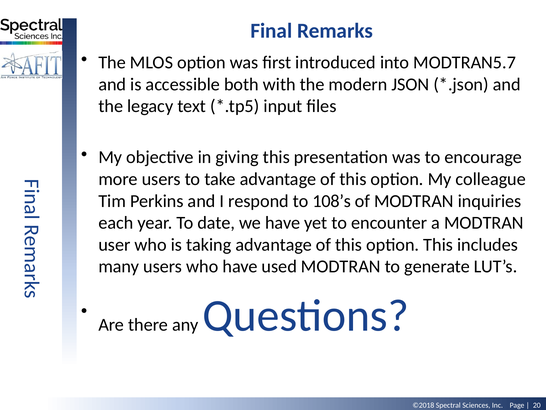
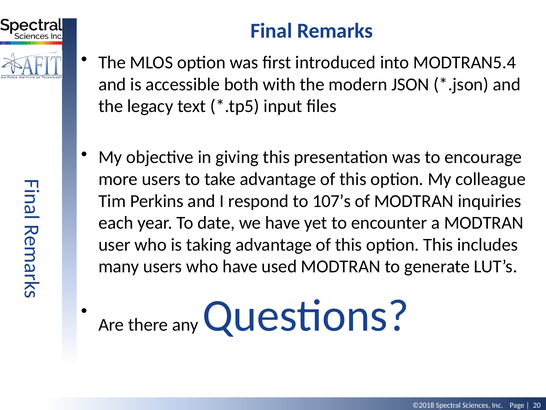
MODTRAN5.7: MODTRAN5.7 -> MODTRAN5.4 (465, 62)
108’s: 108’s -> 107’s (332, 201)
